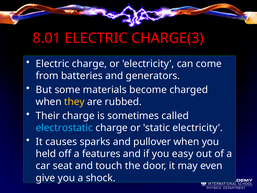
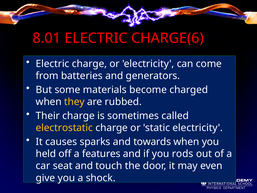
CHARGE(3: CHARGE(3 -> CHARGE(6 (167, 38)
electrostatic colour: light blue -> yellow (64, 128)
pullover: pullover -> towards (152, 142)
easy: easy -> rods (183, 154)
